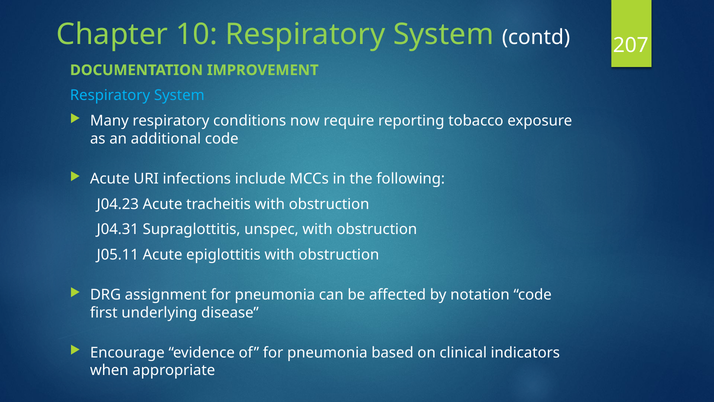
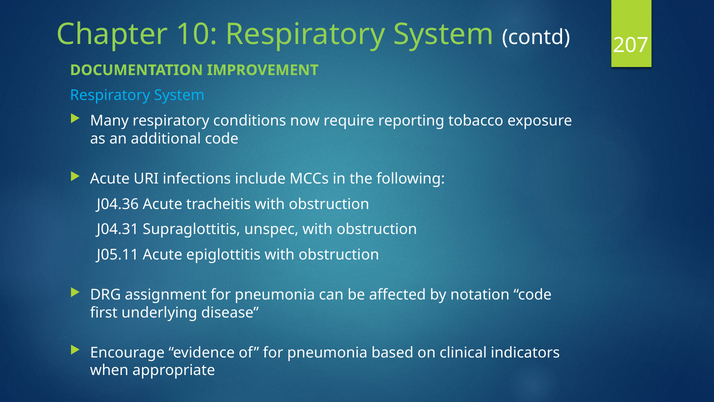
J04.23: J04.23 -> J04.36 (118, 204)
